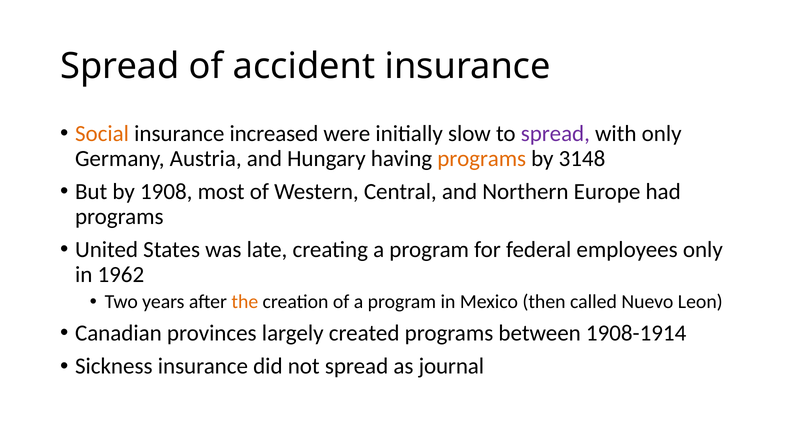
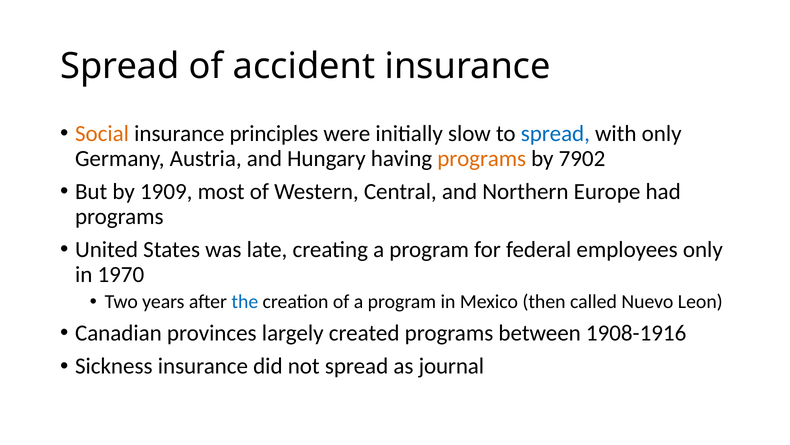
increased: increased -> principles (274, 134)
spread colour: purple -> blue (555, 134)
3148: 3148 -> 7902 (582, 158)
1908: 1908 -> 1909 (166, 191)
1962: 1962 -> 1970 (121, 274)
the colour: orange -> blue (245, 301)
1908-1914: 1908-1914 -> 1908-1916 (636, 333)
